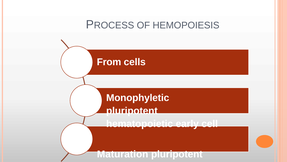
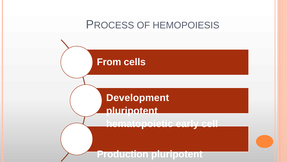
Monophyletic: Monophyletic -> Development (138, 98)
Maturation: Maturation -> Production (123, 154)
